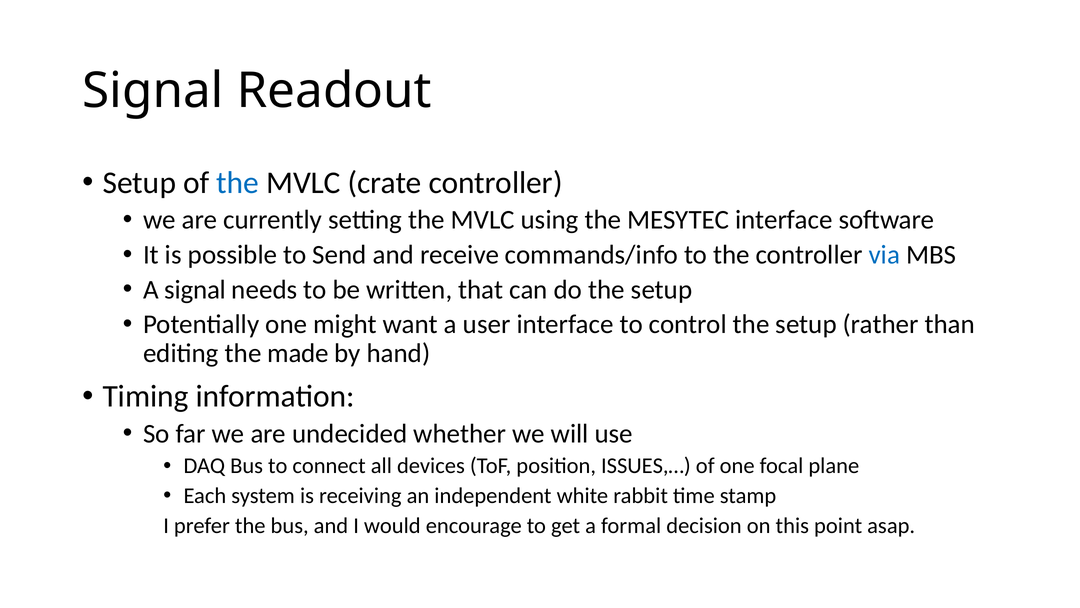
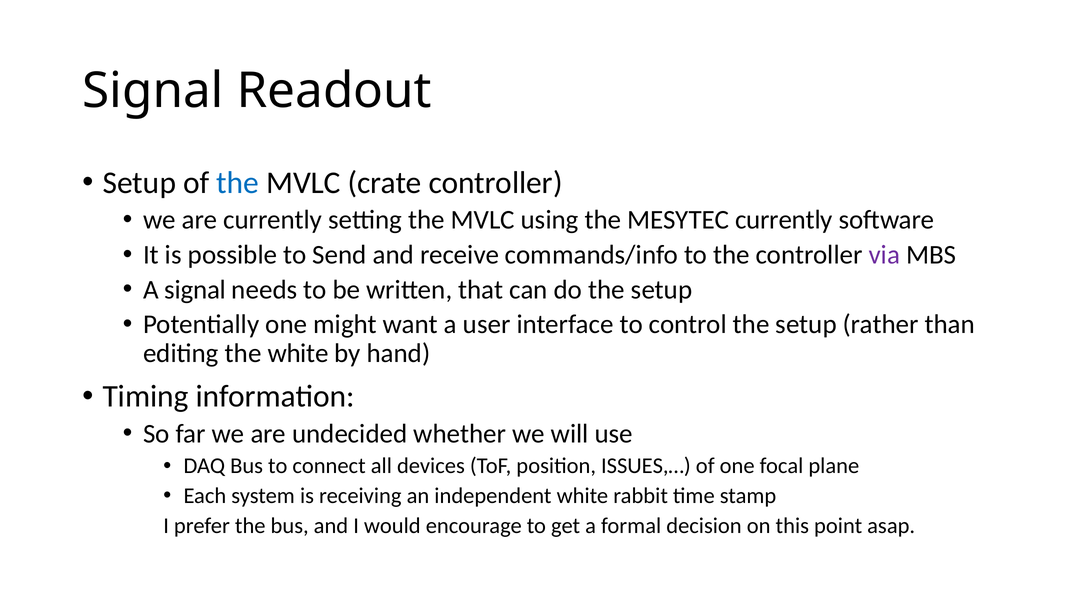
MESYTEC interface: interface -> currently (784, 220)
via colour: blue -> purple (884, 255)
the made: made -> white (298, 353)
